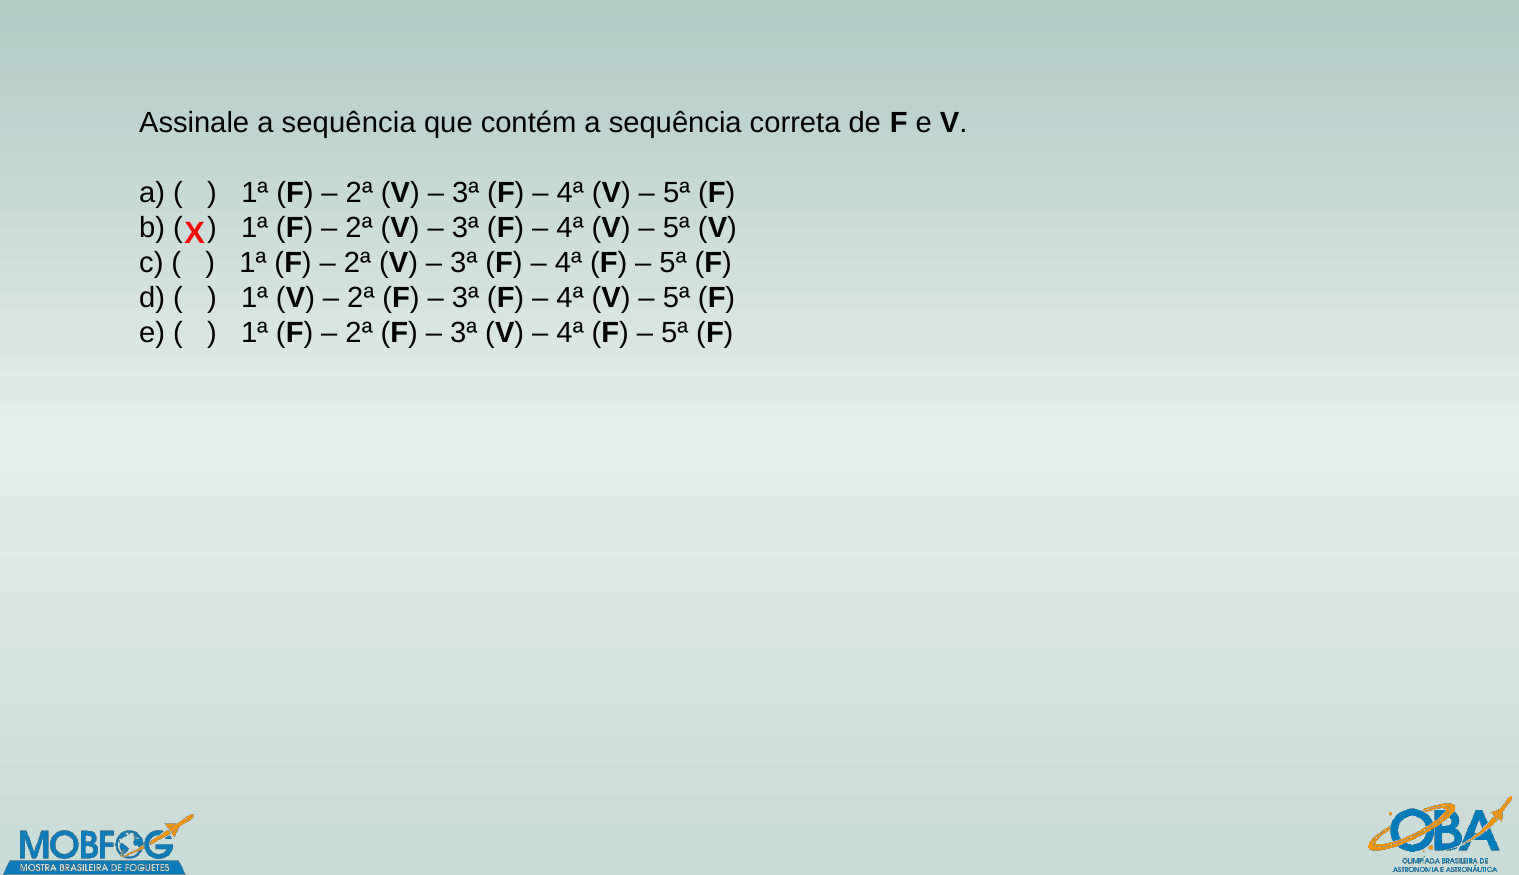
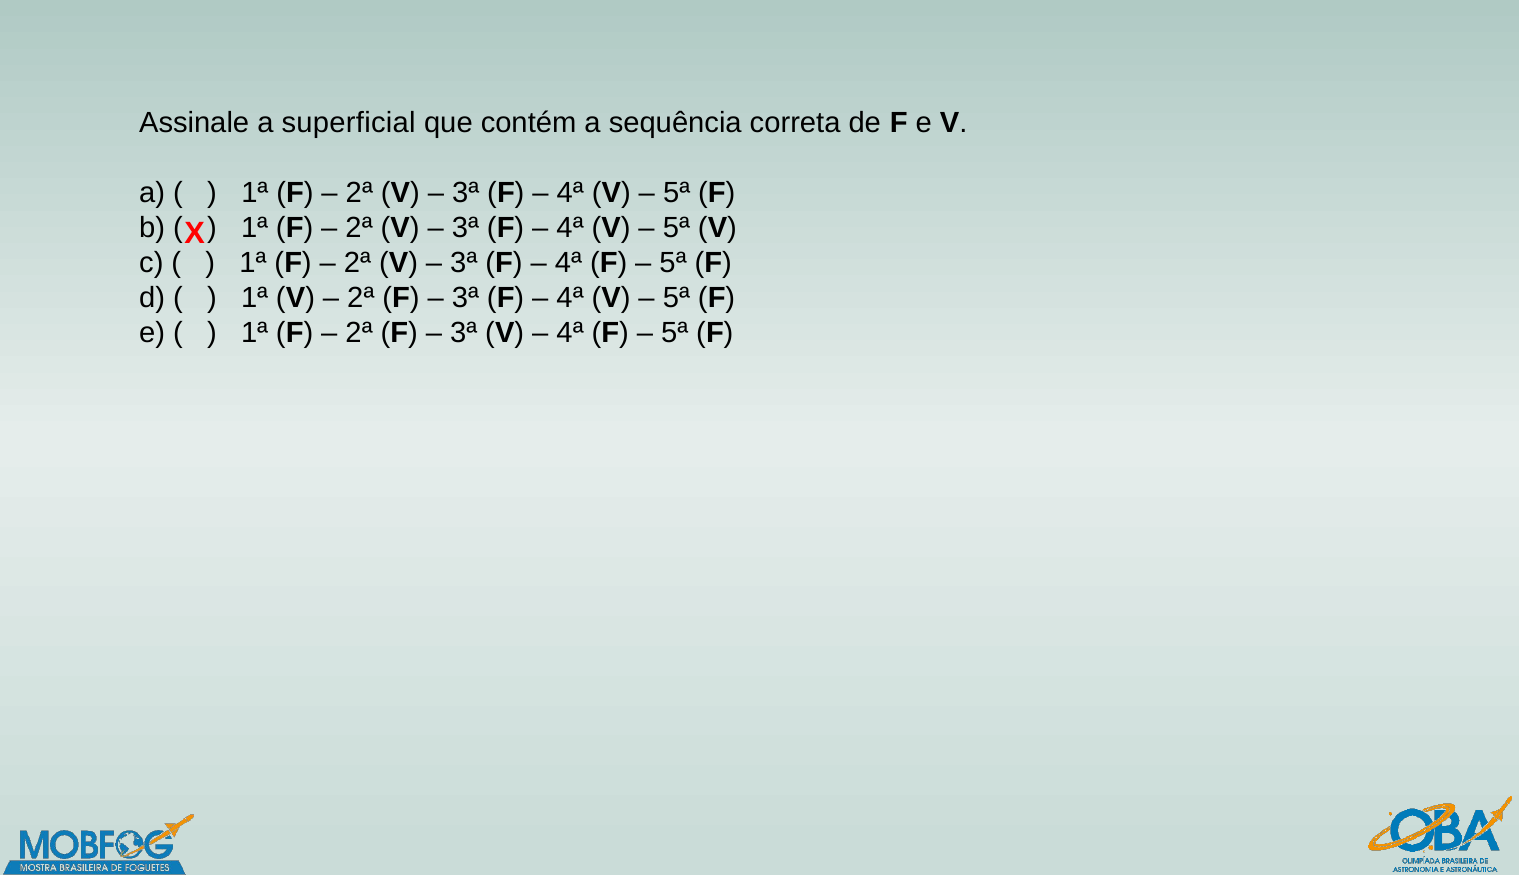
Assinale a sequência: sequência -> superficial (349, 123)
